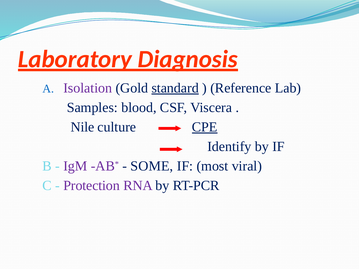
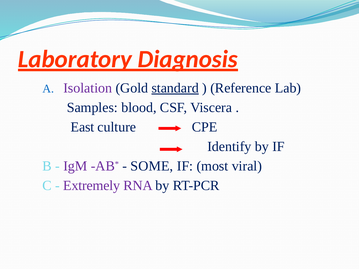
Nile: Nile -> East (82, 127)
CPE underline: present -> none (205, 127)
Protection: Protection -> Extremely (92, 186)
